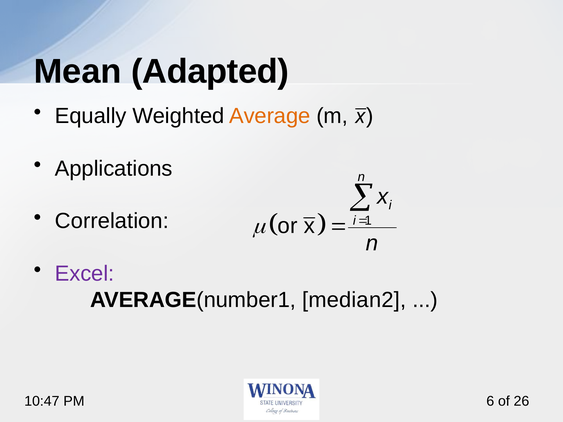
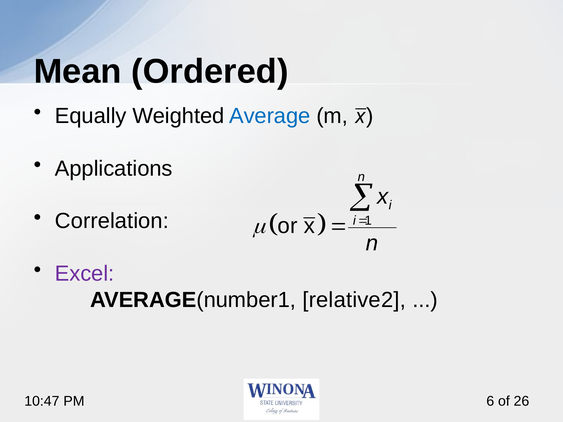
Adapted: Adapted -> Ordered (210, 72)
Average colour: orange -> blue (270, 116)
median2: median2 -> relative2 (354, 300)
